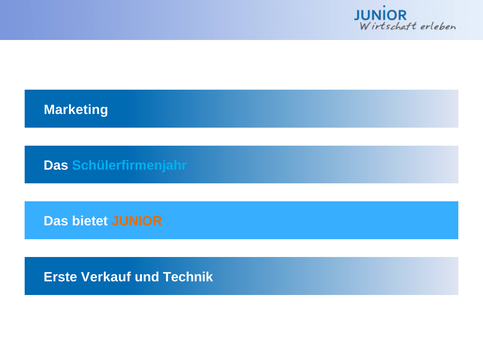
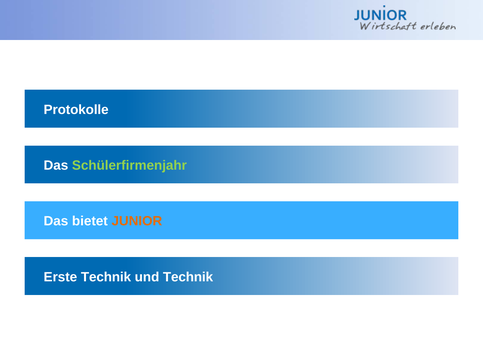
Marketing: Marketing -> Protokolle (76, 110)
Schülerfirmenjahr colour: light blue -> light green (129, 166)
Erste Verkauf: Verkauf -> Technik (106, 277)
